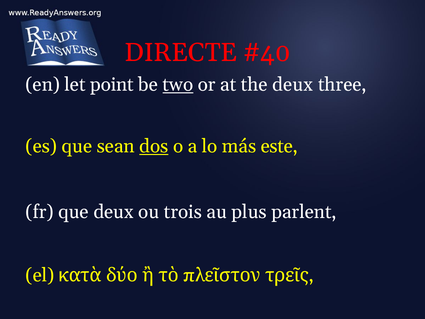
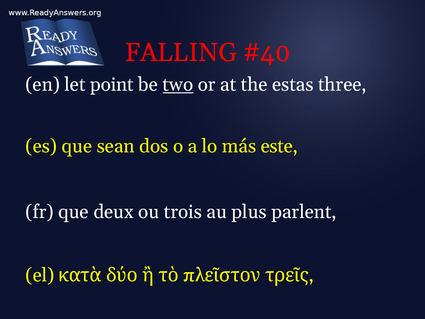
DIRECTE: DIRECTE -> FALLING (181, 52)
the deux: deux -> estas (293, 85)
dos underline: present -> none (154, 146)
